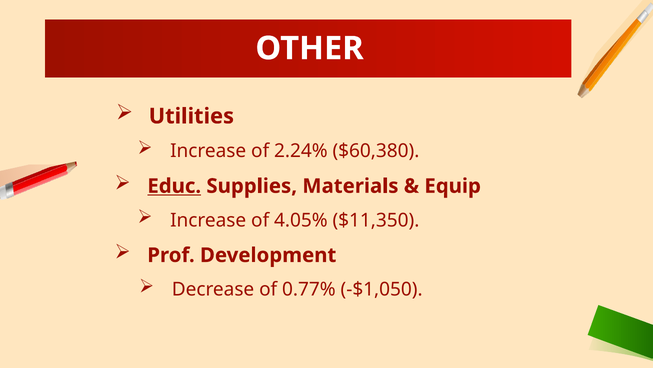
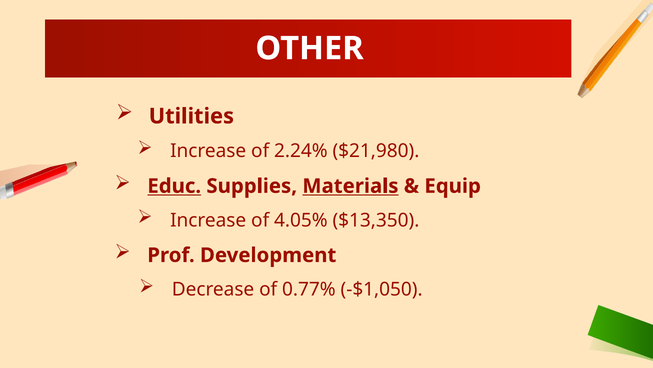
$60,380: $60,380 -> $21,980 (376, 151)
Materials underline: none -> present (350, 186)
$11,350: $11,350 -> $13,350 (376, 220)
